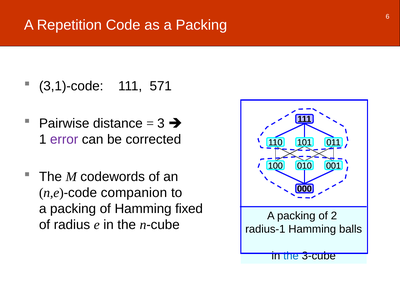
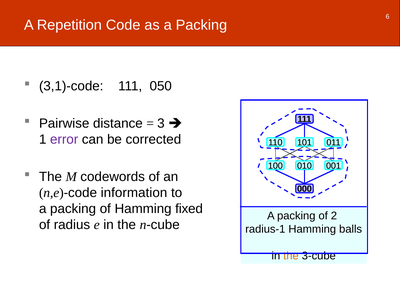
571: 571 -> 050 (161, 86)
companion: companion -> information (134, 193)
the colour: blue -> orange (291, 256)
